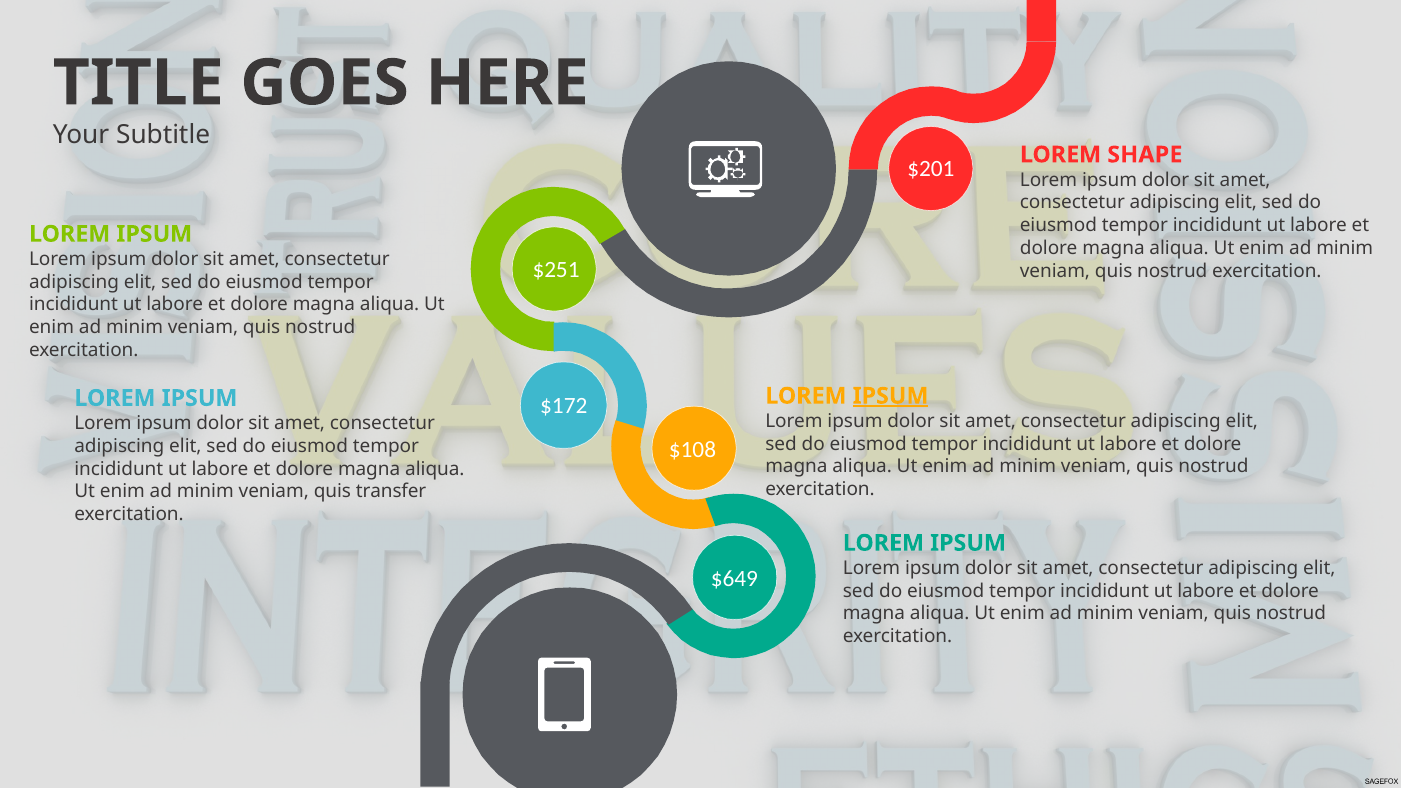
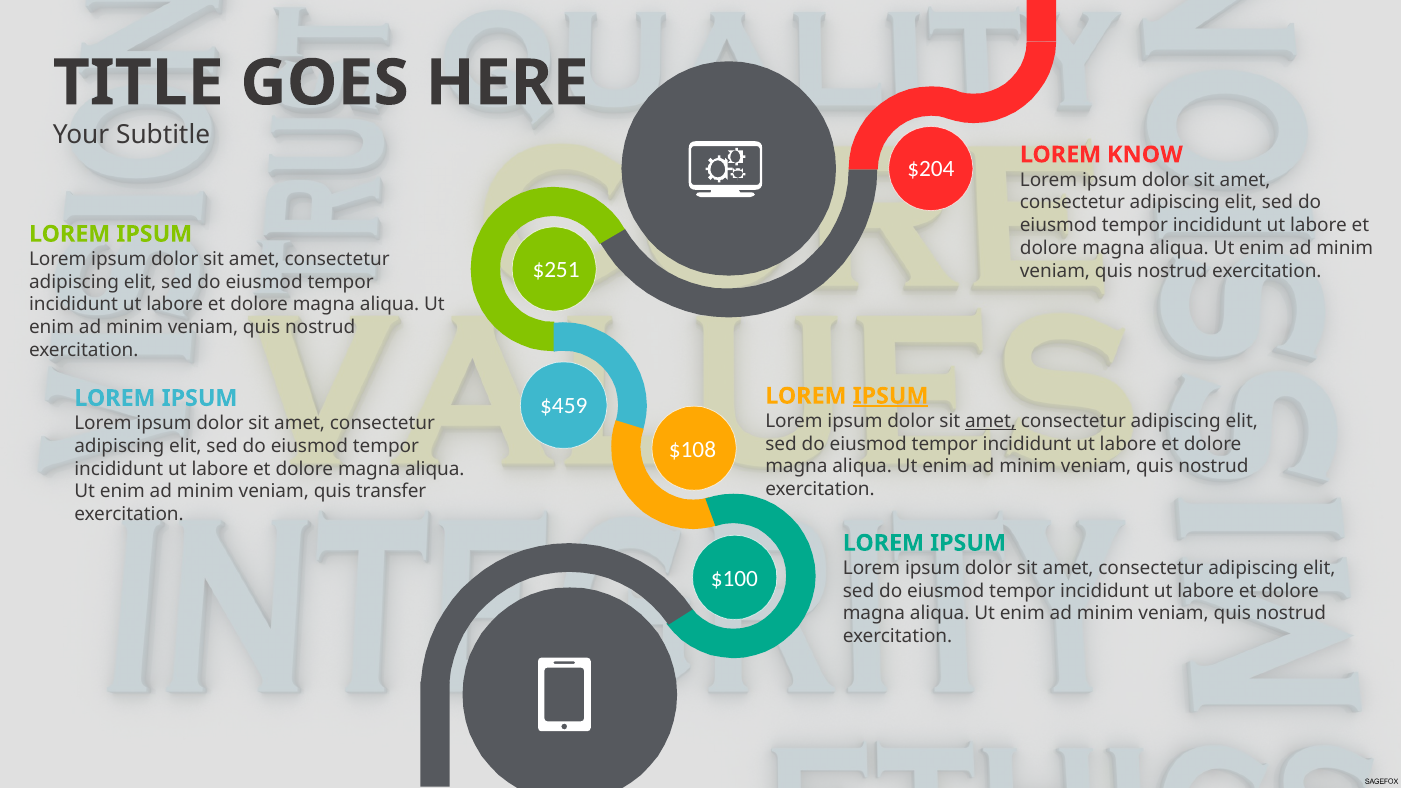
SHAPE: SHAPE -> KNOW (1145, 155)
$201: $201 -> $204 (931, 169)
$172: $172 -> $459 (564, 406)
amet underline: none -> present (991, 421)
$649: $649 -> $100 (734, 579)
